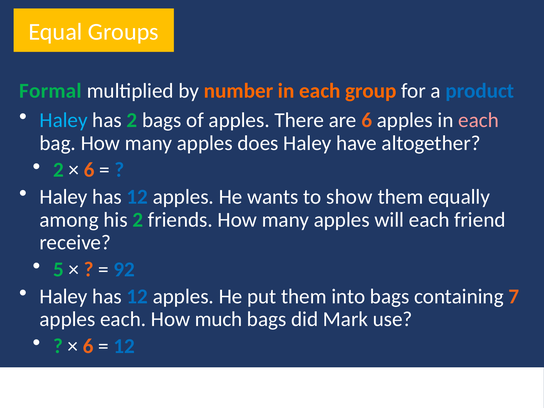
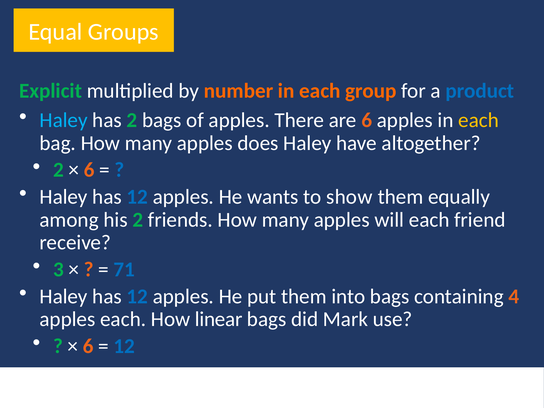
Formal: Formal -> Explicit (51, 91)
each colour: pink -> yellow (479, 120)
5: 5 -> 3 (58, 270)
92: 92 -> 71 (124, 270)
7: 7 -> 4 (514, 296)
much: much -> linear (219, 319)
